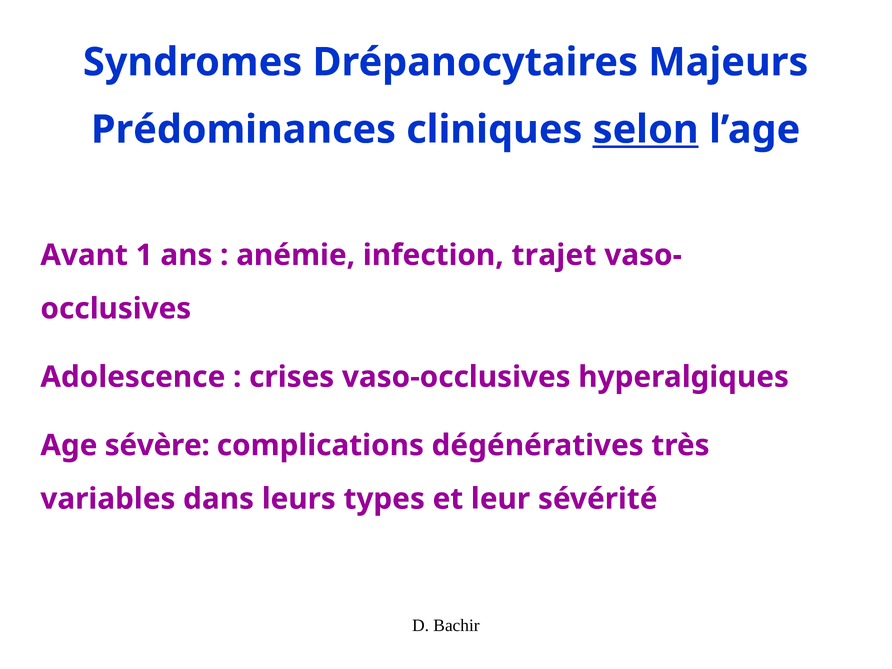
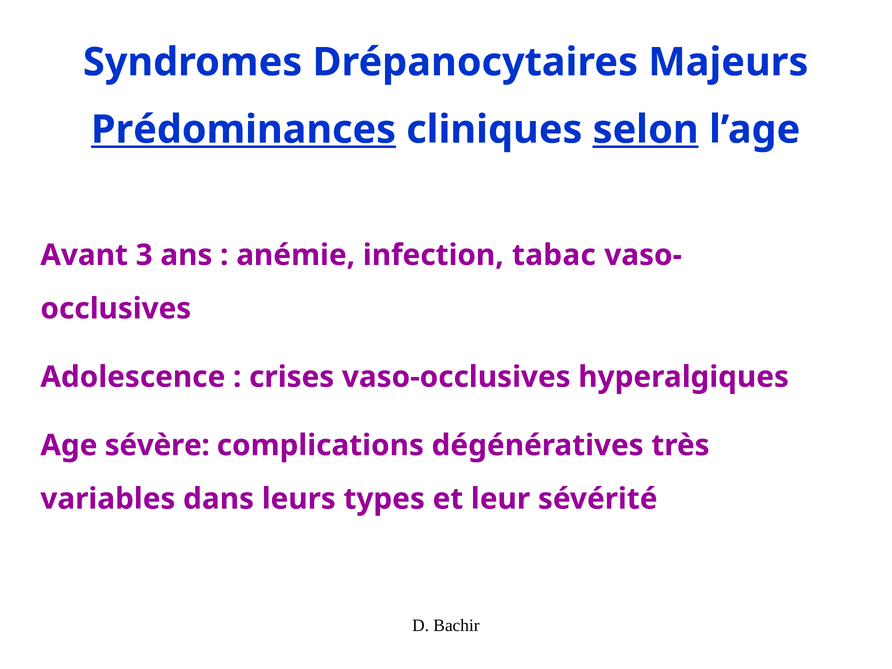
Prédominances underline: none -> present (243, 130)
1: 1 -> 3 (144, 255)
trajet: trajet -> tabac (554, 255)
